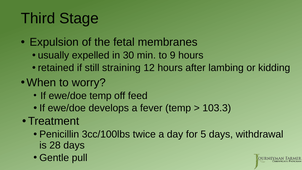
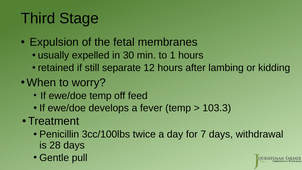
9: 9 -> 1 (173, 55)
straining: straining -> separate (121, 68)
5: 5 -> 7 (203, 134)
